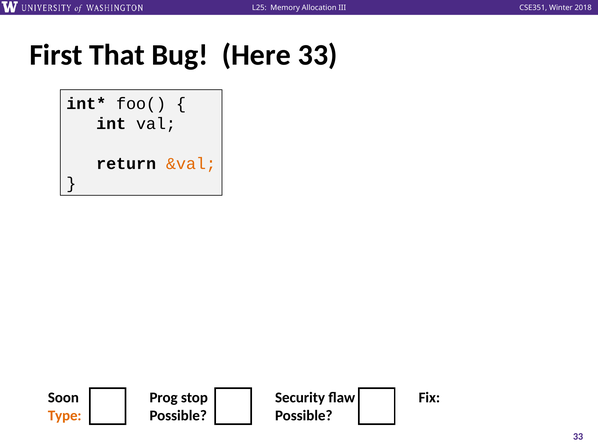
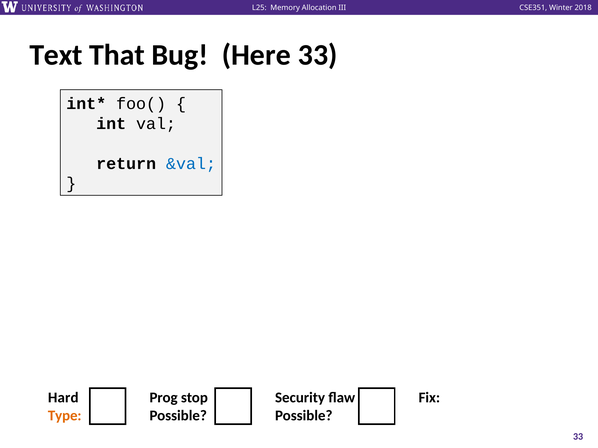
First: First -> Text (56, 55)
&val colour: orange -> blue (191, 164)
Soon: Soon -> Hard (63, 398)
